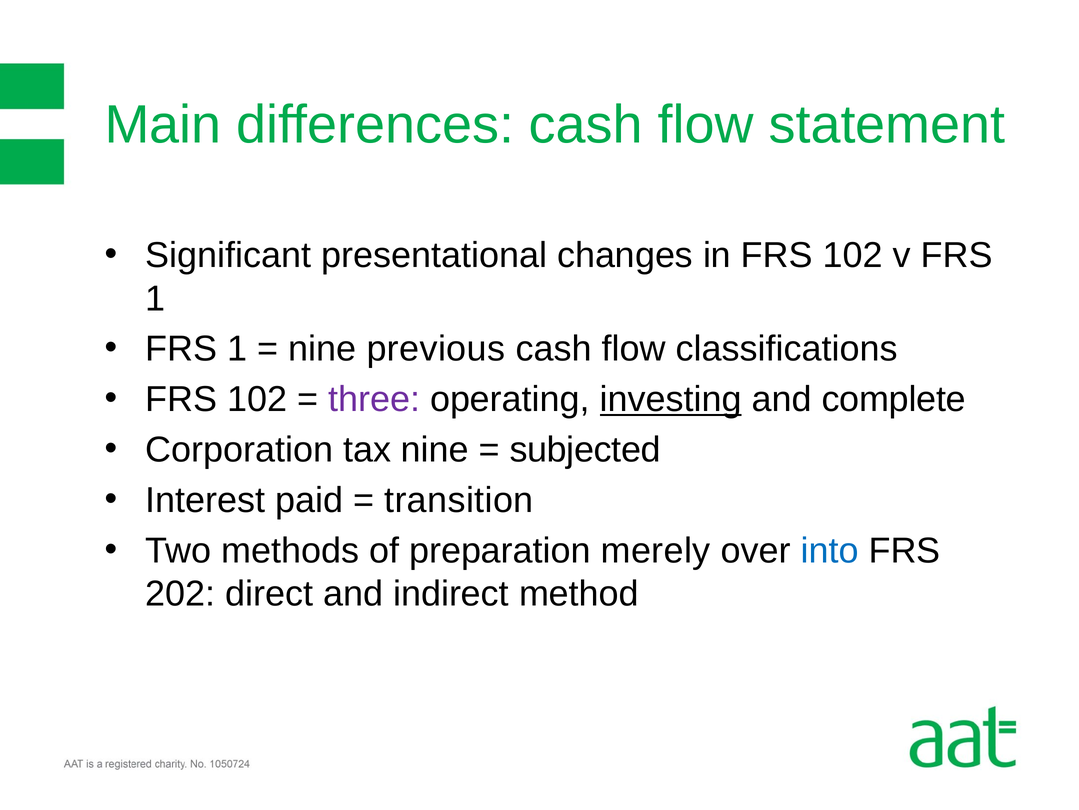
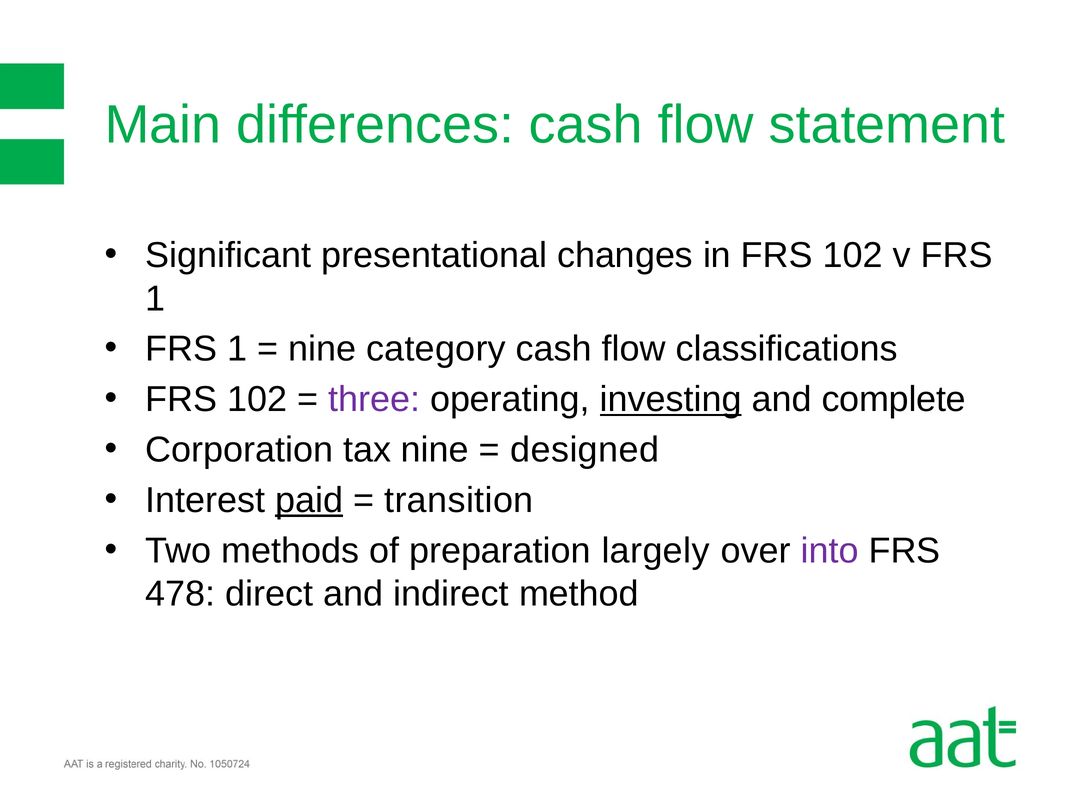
previous: previous -> category (436, 349)
subjected: subjected -> designed (585, 449)
paid underline: none -> present (309, 500)
merely: merely -> largely (656, 550)
into colour: blue -> purple (830, 550)
202: 202 -> 478 (180, 593)
